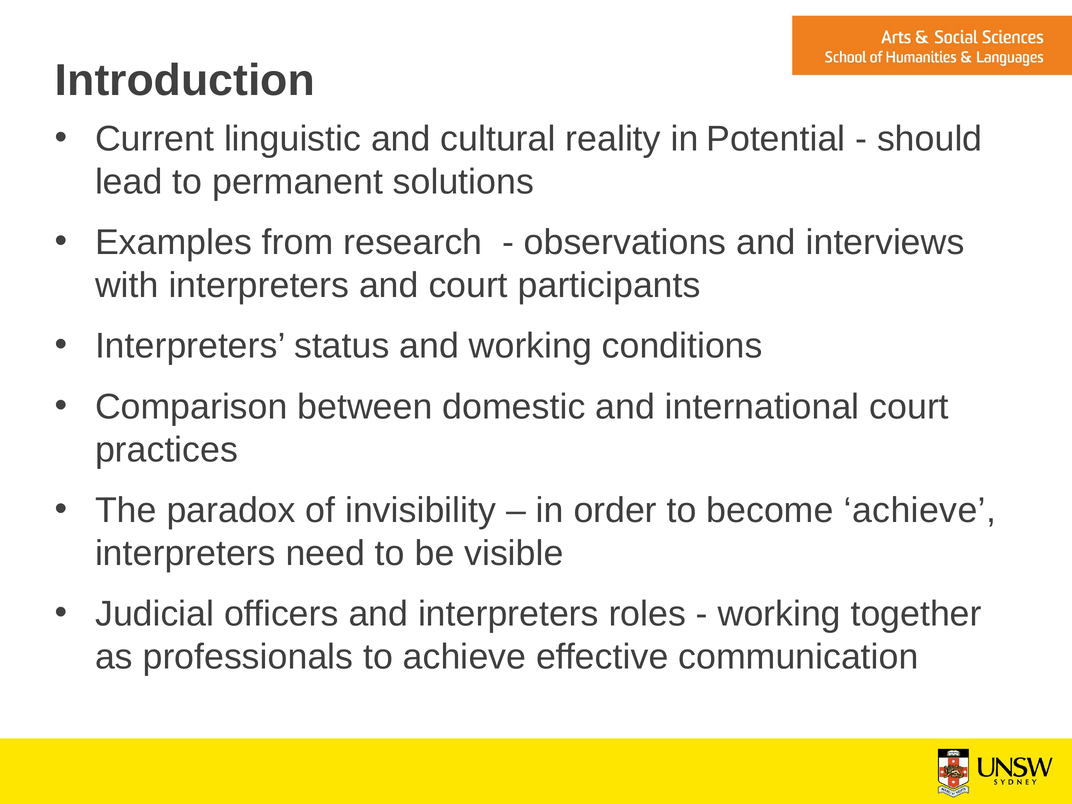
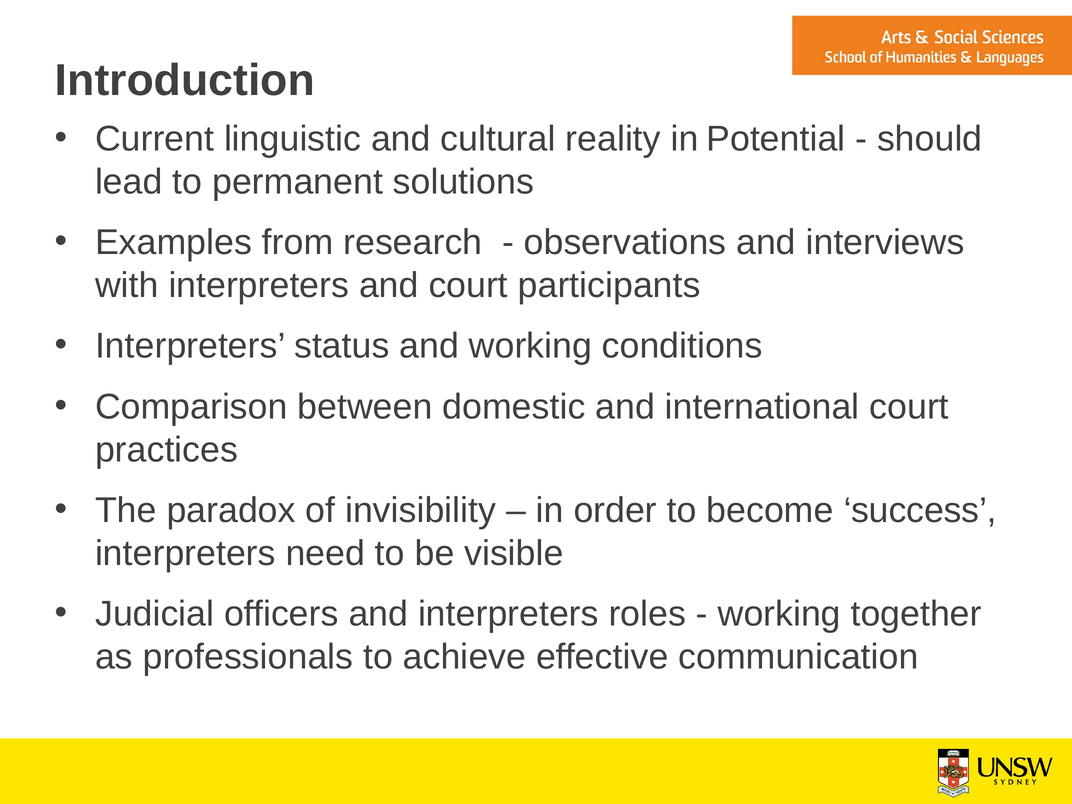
become achieve: achieve -> success (920, 510)
